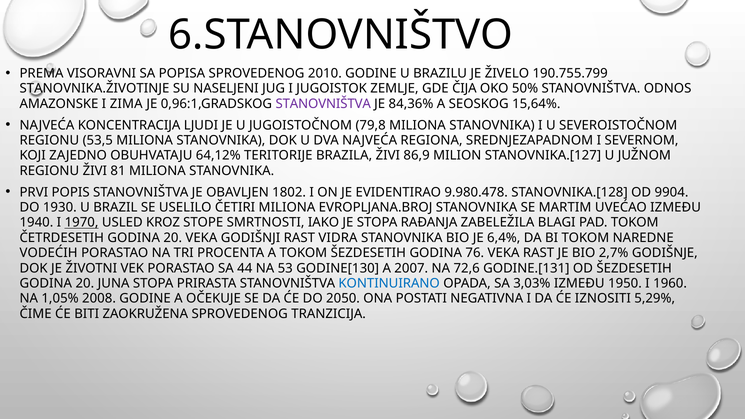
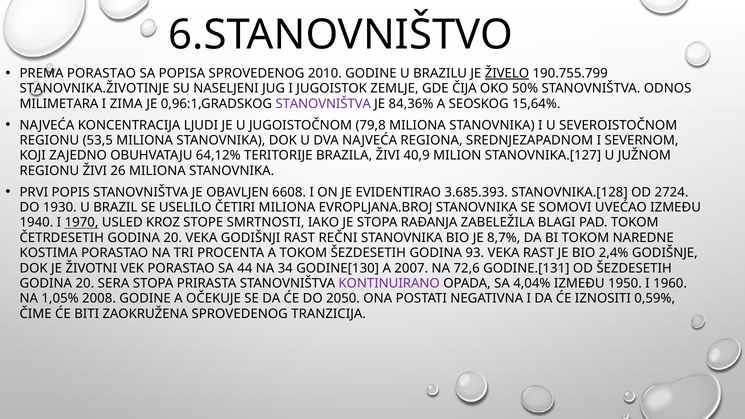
PREMA VISORAVNI: VISORAVNI -> PORASTAO (101, 73)
ŽIVELO underline: none -> present (507, 73)
AMAZONSKE: AMAZONSKE -> MILIMETARA (59, 104)
86,9: 86,9 -> 40,9 (417, 156)
81: 81 -> 26 (118, 171)
1802: 1802 -> 6608 (289, 192)
9.980.478: 9.980.478 -> 3.685.393 (476, 192)
9904: 9904 -> 2724 (672, 192)
MARTIM: MARTIM -> SOMOVI (565, 207)
VIDRA: VIDRA -> REČNI (338, 238)
6,4%: 6,4% -> 8,7% (504, 238)
VODEĆIH: VODEĆIH -> KOSTIMA (49, 253)
76: 76 -> 93 (475, 253)
2,7%: 2,7% -> 2,4% (614, 253)
53: 53 -> 34 (285, 268)
JUNA: JUNA -> SERA (114, 283)
KONTINUIRANO colour: blue -> purple (389, 283)
3,03%: 3,03% -> 4,04% (532, 283)
5,29%: 5,29% -> 0,59% (655, 299)
